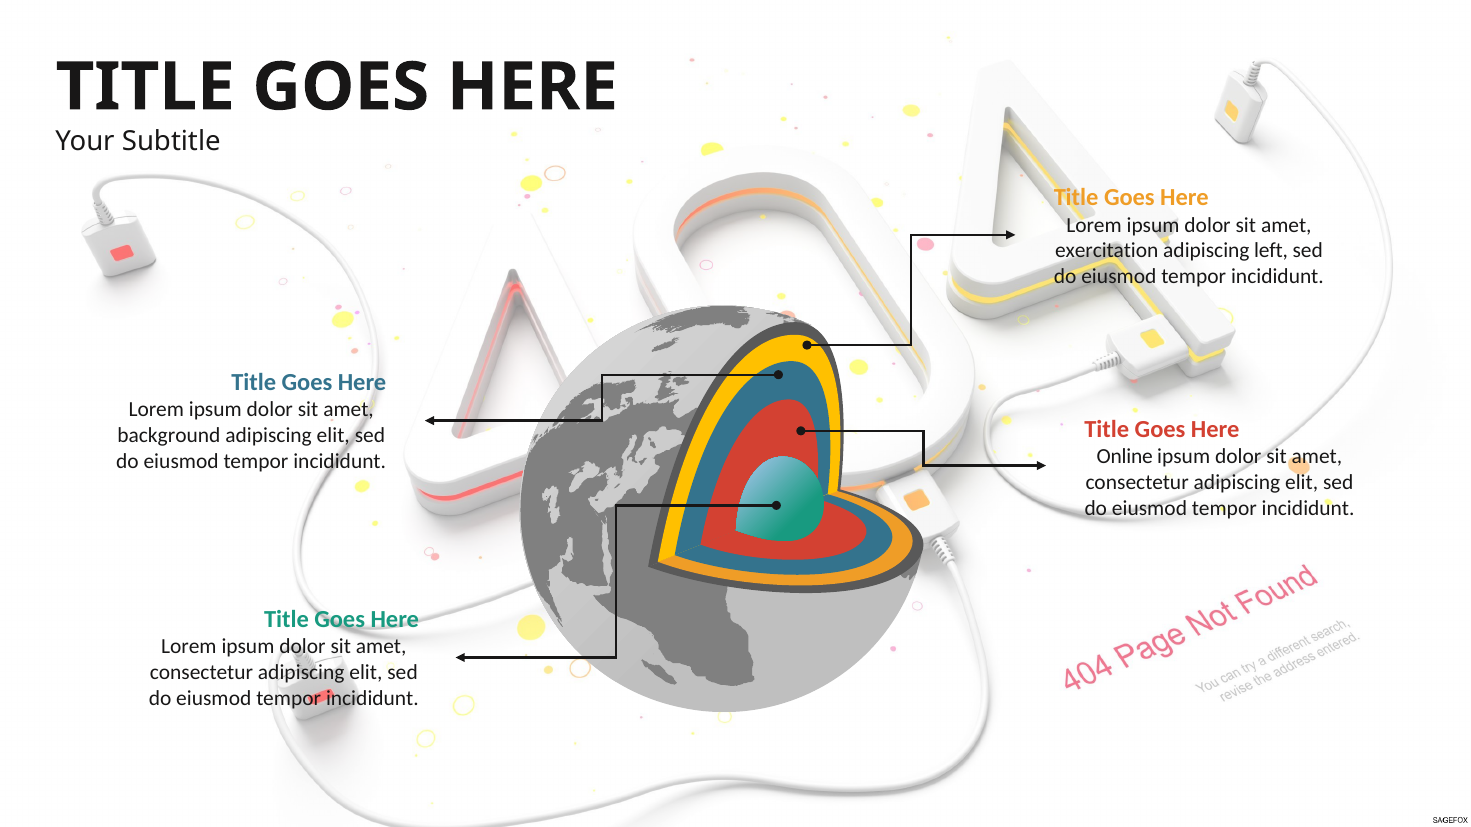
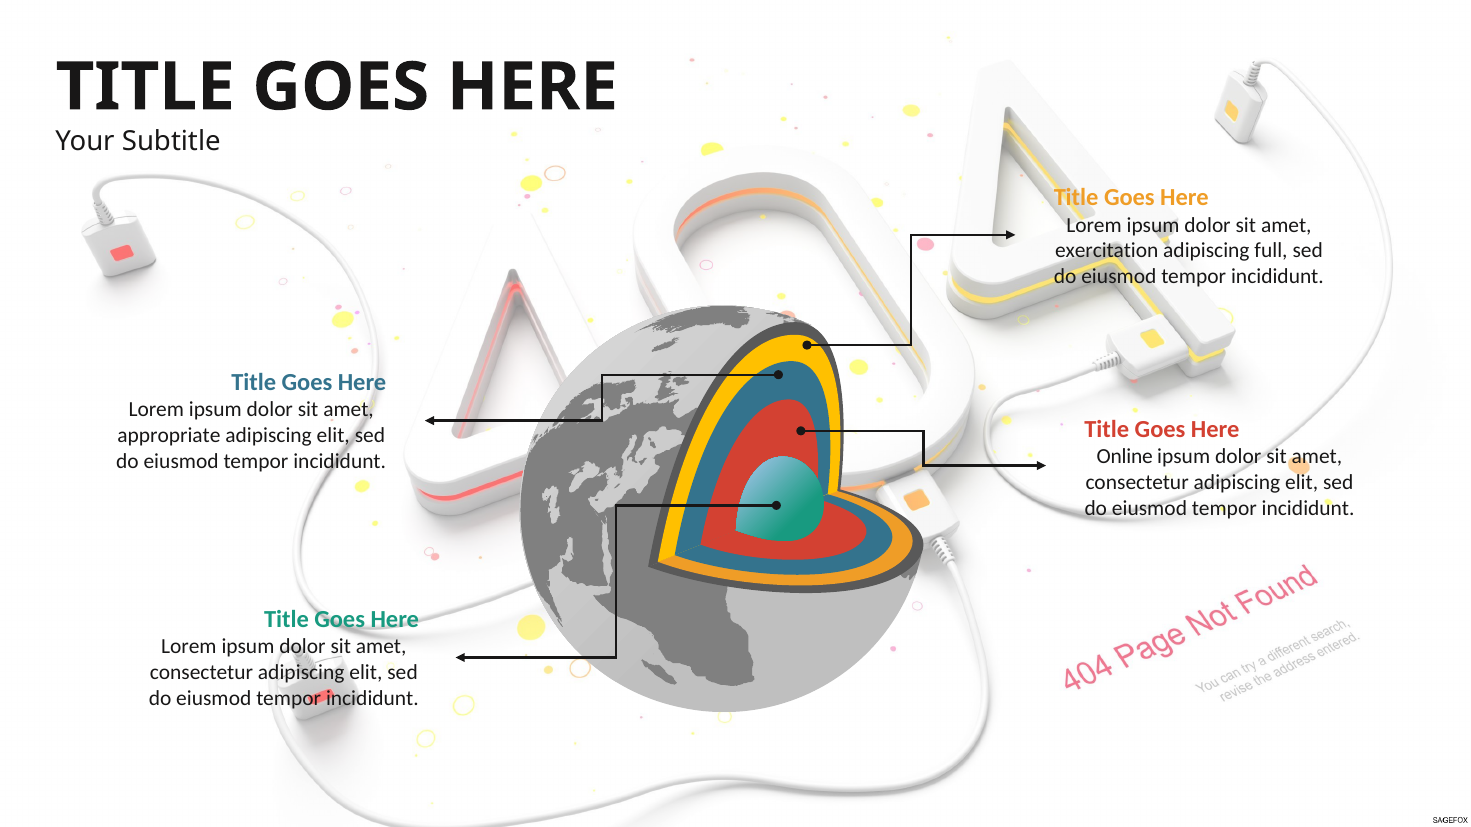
left: left -> full (1271, 251)
background: background -> appropriate (169, 436)
